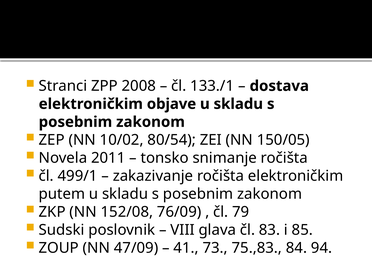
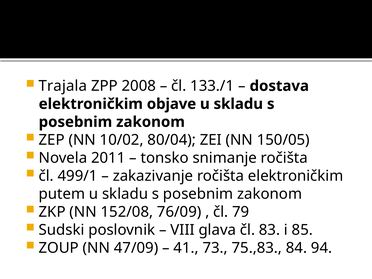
Stranci: Stranci -> Trajala (63, 86)
80/54: 80/54 -> 80/04 (172, 140)
